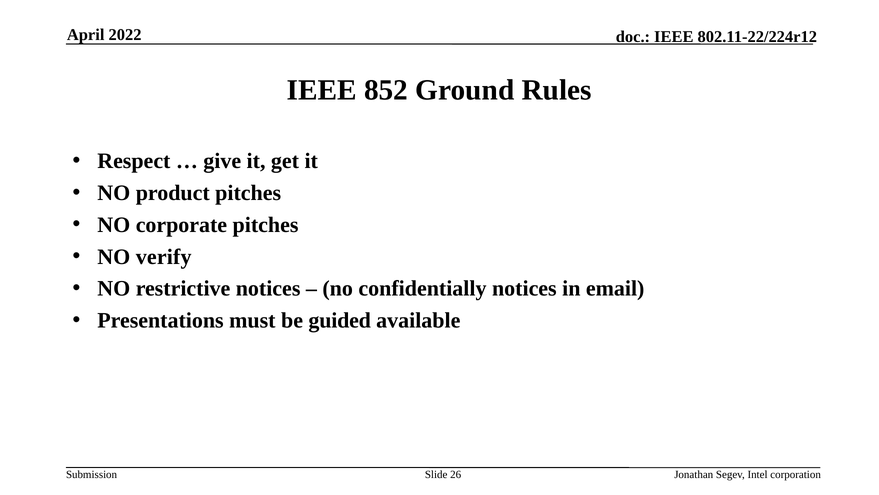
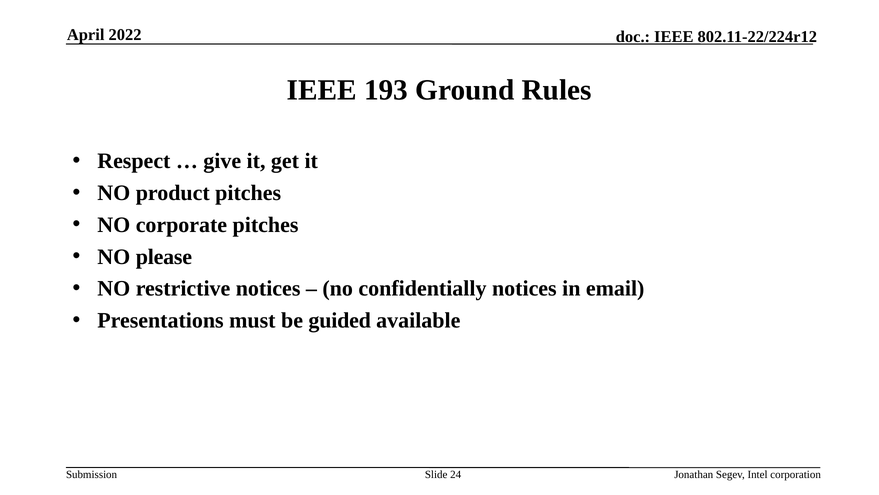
852: 852 -> 193 (386, 90)
verify: verify -> please (164, 256)
26: 26 -> 24 (456, 474)
